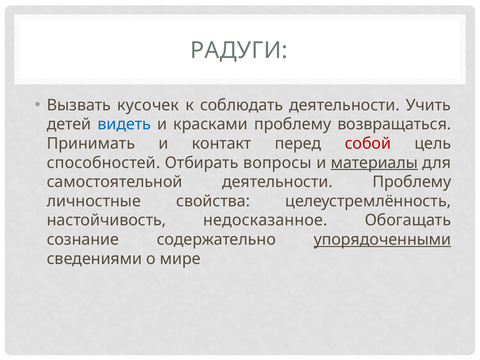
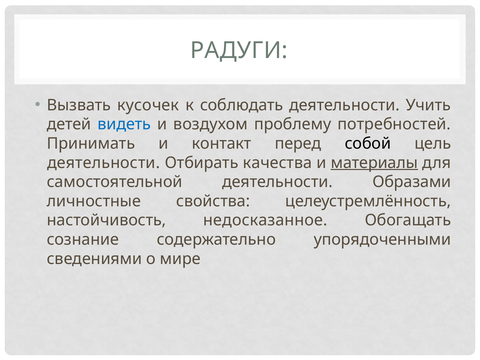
красками: красками -> воздухом (211, 124)
возвращаться: возвращаться -> потребностей (394, 124)
собой colour: red -> black (368, 144)
способностей: способностей -> деятельности (104, 163)
вопросы: вопросы -> качества (277, 163)
деятельности Проблему: Проблему -> Образами (412, 182)
упорядоченными underline: present -> none (382, 240)
